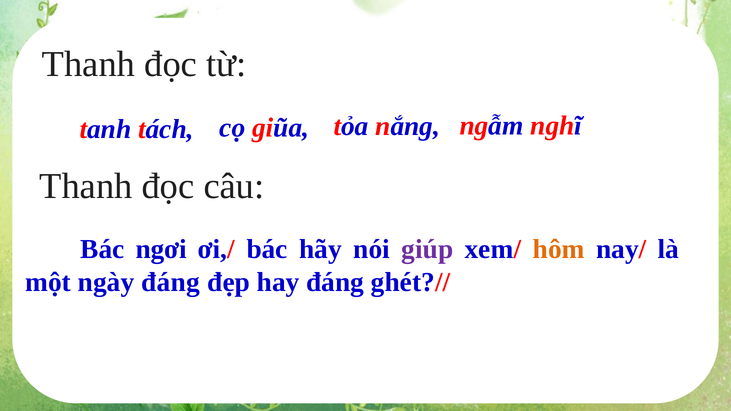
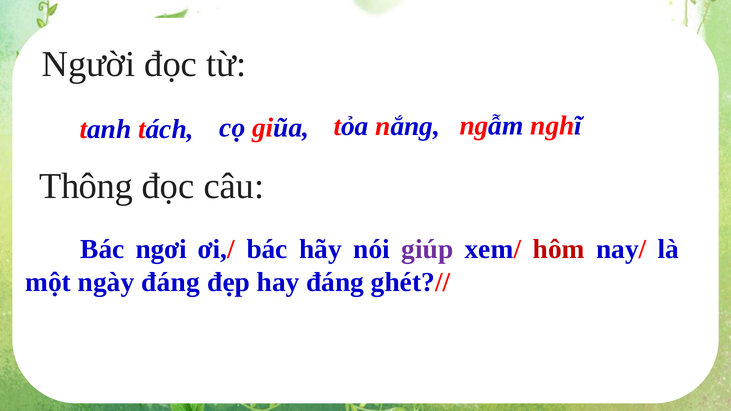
Thanh: Thanh -> Người (89, 64)
Thanh: Thanh -> Thông (86, 186)
hôm colour: orange -> red (559, 249)
